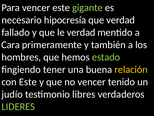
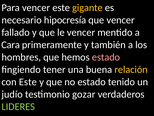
gigante colour: light green -> yellow (87, 8)
que verdad: verdad -> vencer (121, 20)
le verdad: verdad -> vencer (81, 32)
estado colour: light green -> pink (106, 57)
no vencer: vencer -> estado (92, 82)
libres: libres -> gozar (84, 94)
